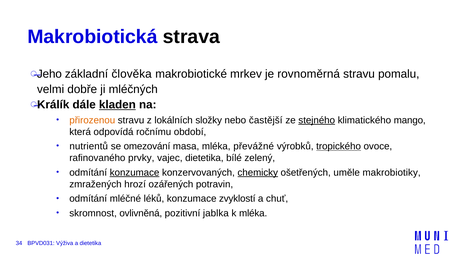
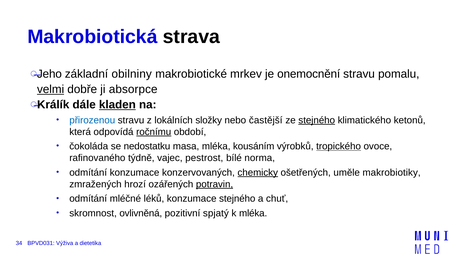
člověka: člověka -> obilniny (132, 74)
rovnoměrná: rovnoměrná -> onemocnění (309, 74)
velmi underline: none -> present (51, 89)
mléčných: mléčných -> absorpce (133, 89)
přirozenou colour: orange -> blue (92, 120)
mango: mango -> ketonů (410, 120)
ročnímu underline: none -> present (154, 132)
nutrientů: nutrientů -> čokoláda (89, 146)
omezování: omezování -> nedostatku (147, 146)
převážné: převážné -> kousáním (254, 146)
prvky: prvky -> týdně (141, 158)
vajec dietetika: dietetika -> pestrost (204, 158)
zelený: zelený -> norma (260, 158)
konzumace underline: present -> none (135, 172)
potravin underline: none -> present (215, 184)
konzumace zvyklostí: zvyklostí -> stejného (237, 198)
jablka: jablka -> spjatý (216, 213)
